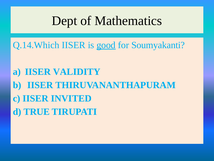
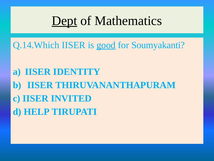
Dept underline: none -> present (64, 21)
VALIDITY: VALIDITY -> IDENTITY (77, 72)
TRUE: TRUE -> HELP (37, 111)
